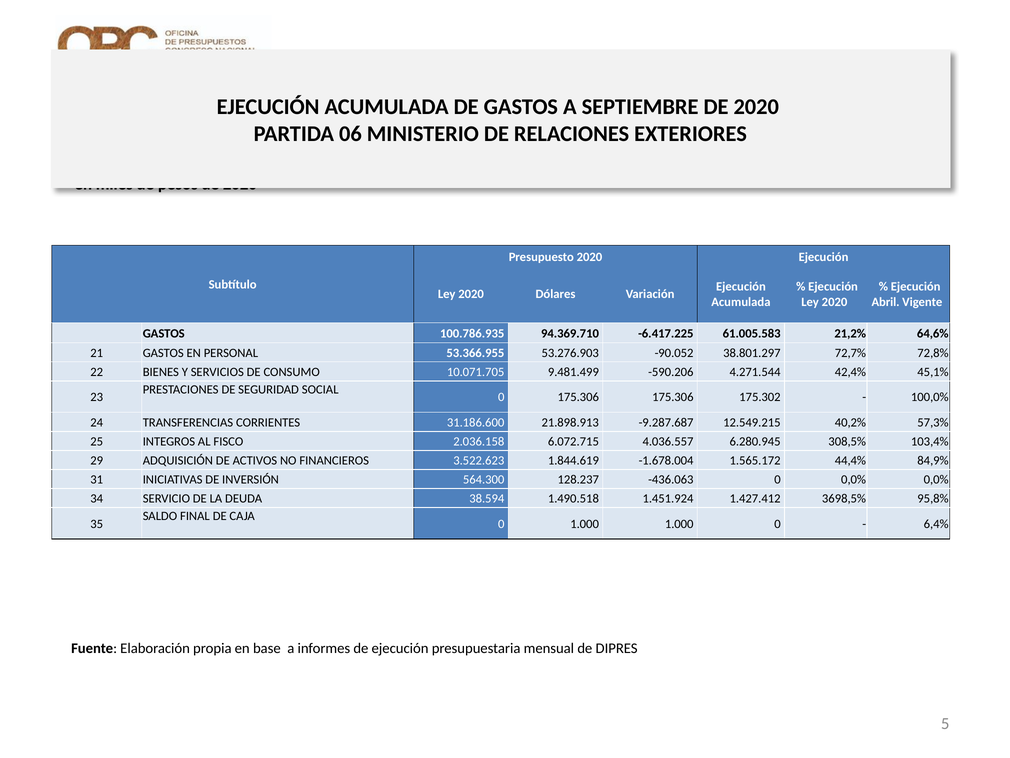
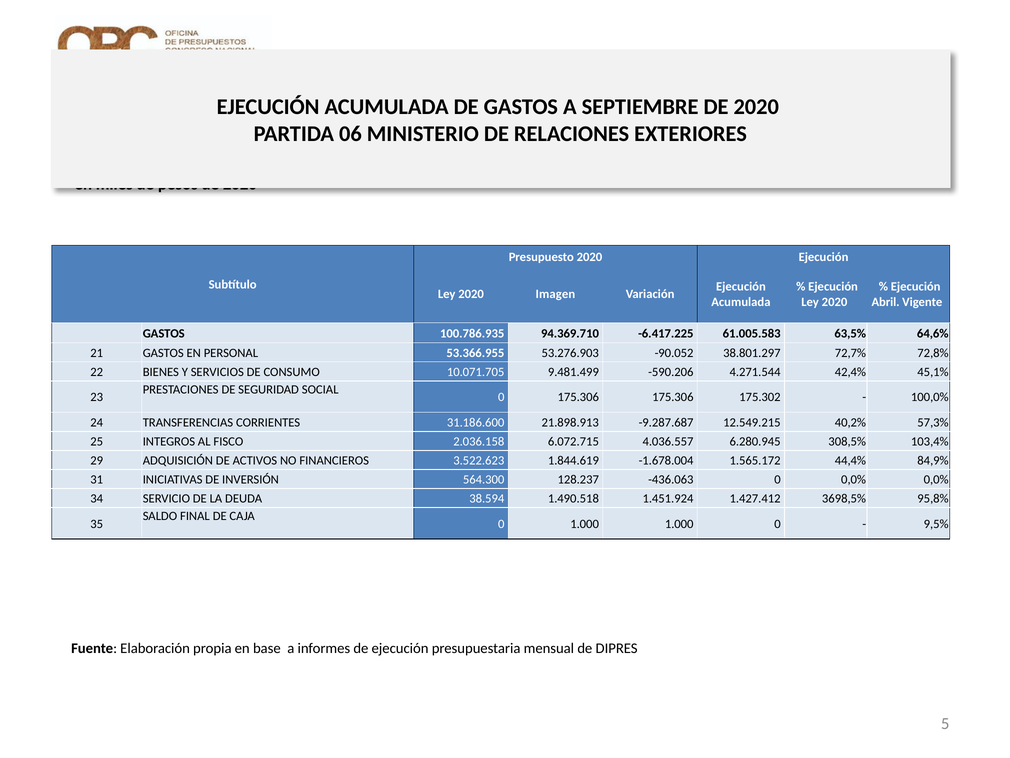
Dólares: Dólares -> Imagen (555, 294)
21,2%: 21,2% -> 63,5% (850, 333)
6,4%: 6,4% -> 9,5% (936, 524)
